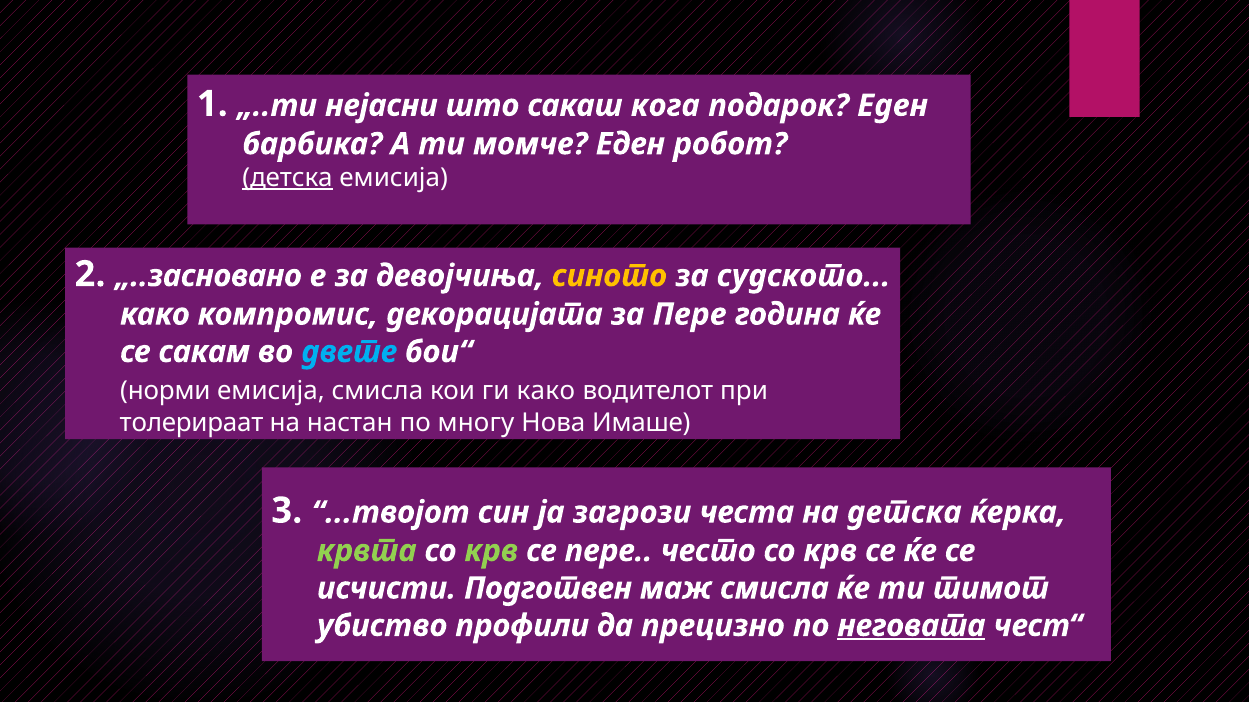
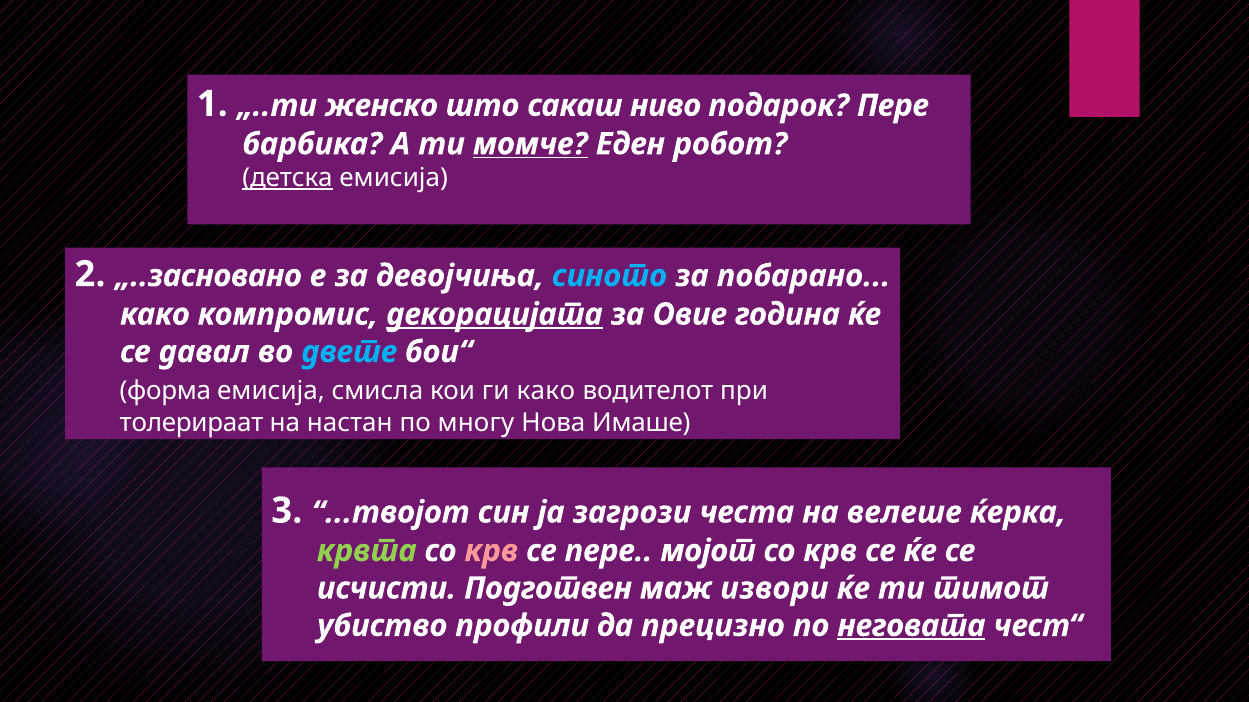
нејасни: нејасни -> женско (382, 106)
кога: кога -> ниво (666, 106)
подарок Еден: Еден -> Пере (893, 106)
момче underline: none -> present (530, 144)
синото colour: yellow -> light blue (609, 276)
судското: судското -> побарано (804, 276)
декорацијата underline: none -> present (494, 315)
за Пере: Пере -> Овие (690, 315)
сакам: сакам -> давал (204, 352)
норми: норми -> форма (165, 391)
на детска: детска -> велеше (904, 513)
крв colour: light green -> pink (491, 551)
често: често -> мојот (708, 551)
маж смисла: смисла -> извори (774, 589)
